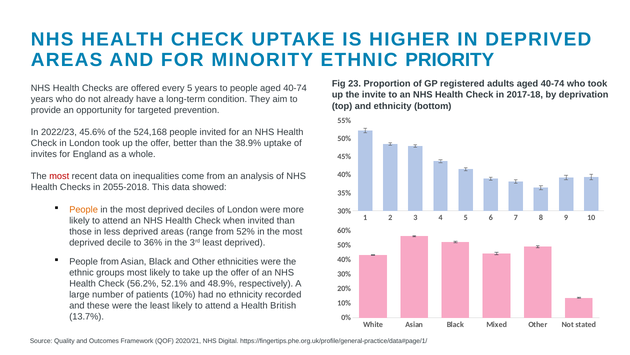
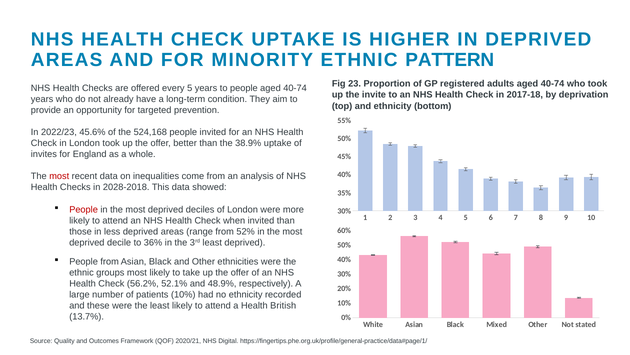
PRIORITY: PRIORITY -> PATTERN (450, 60)
2055-2018: 2055-2018 -> 2028-2018 (126, 187)
People colour: orange -> red (84, 209)
